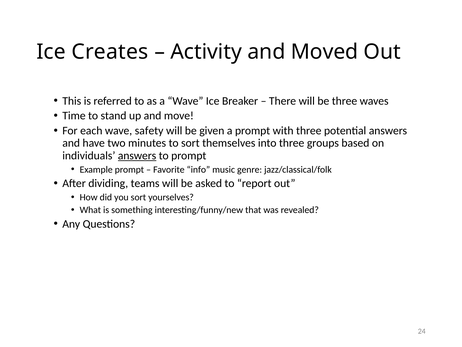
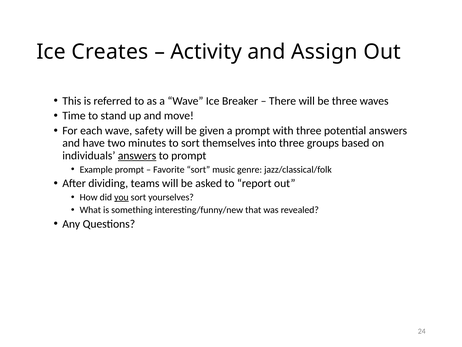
Moved: Moved -> Assign (324, 52)
Favorite info: info -> sort (198, 169)
you underline: none -> present (121, 197)
